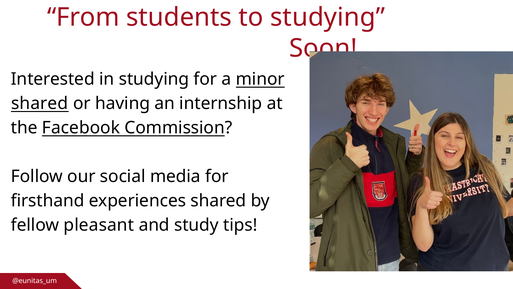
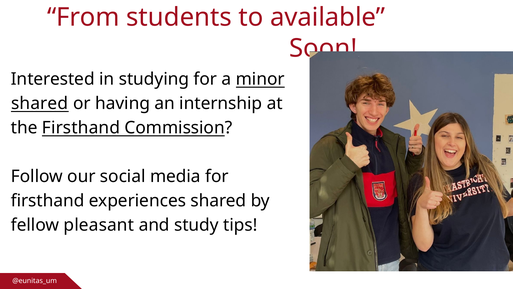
to studying: studying -> available (328, 17)
the Facebook: Facebook -> Firsthand (81, 128)
